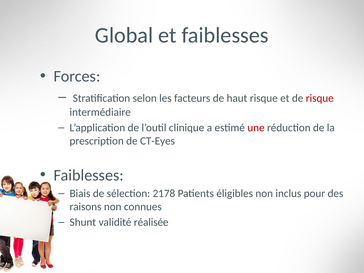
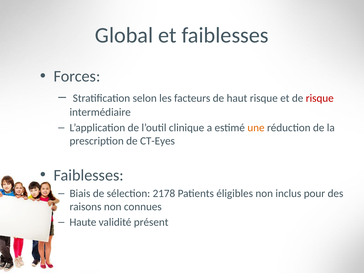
une colour: red -> orange (256, 128)
Shunt: Shunt -> Haute (83, 222)
réalisée: réalisée -> présent (151, 222)
